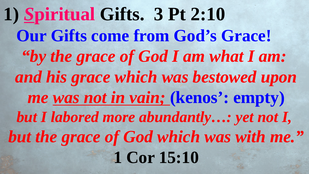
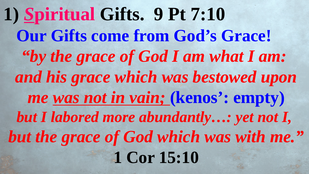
3: 3 -> 9 (159, 14)
2:10: 2:10 -> 7:10 (208, 14)
